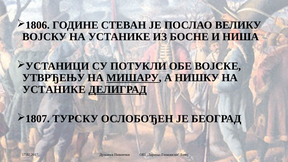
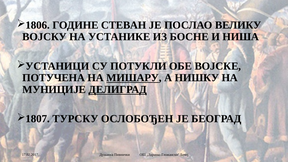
УТВРЂЕЊУ: УТВРЂЕЊУ -> ПОТУЧЕНА (54, 78)
УСТАНИКЕ: УСТАНИКЕ -> МУНИЦИЈЕ (54, 89)
